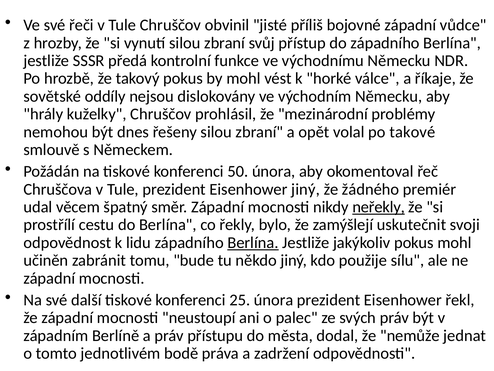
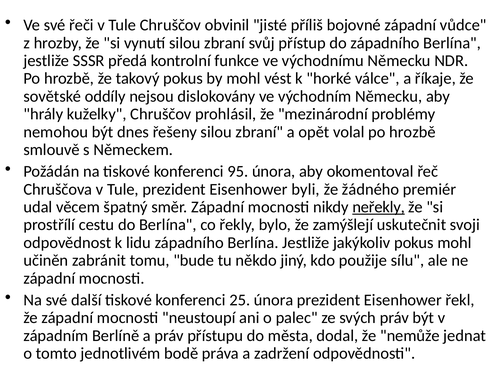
volal po takové: takové -> hrozbě (412, 132)
50: 50 -> 95 (238, 171)
Eisenhower jiný: jiný -> byli (306, 189)
Berlína underline: present -> none (253, 242)
